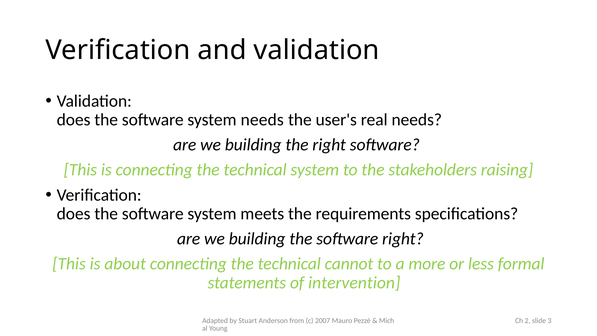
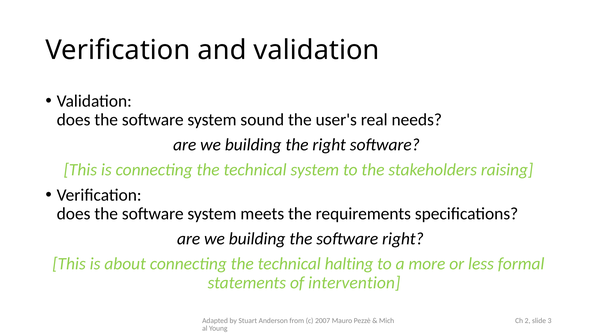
system needs: needs -> sound (262, 120)
cannot: cannot -> halting (349, 264)
